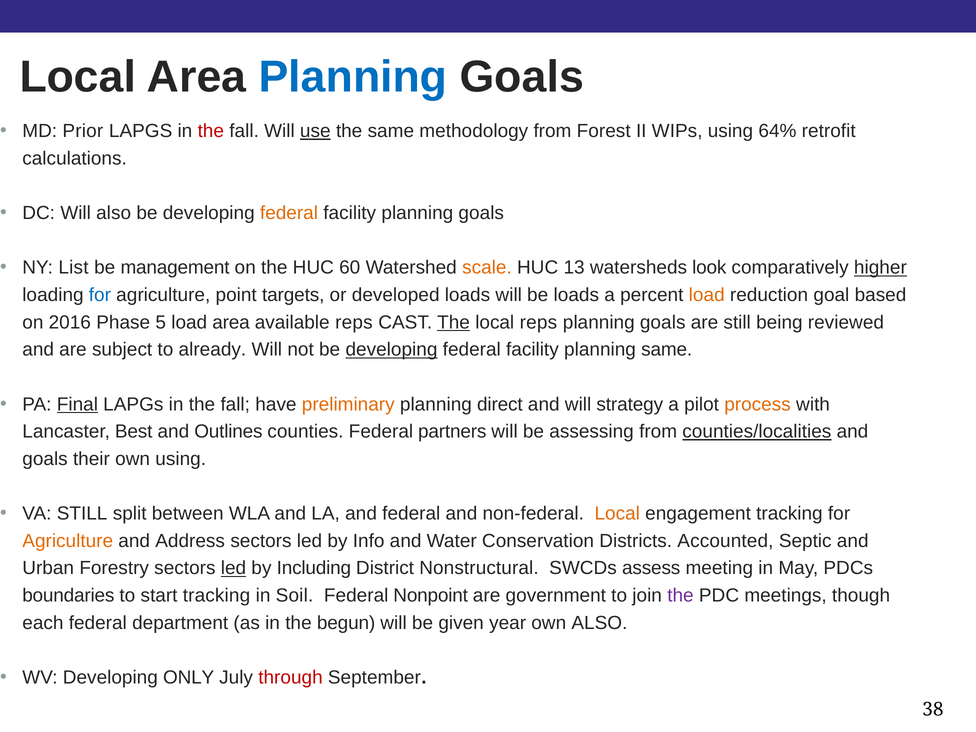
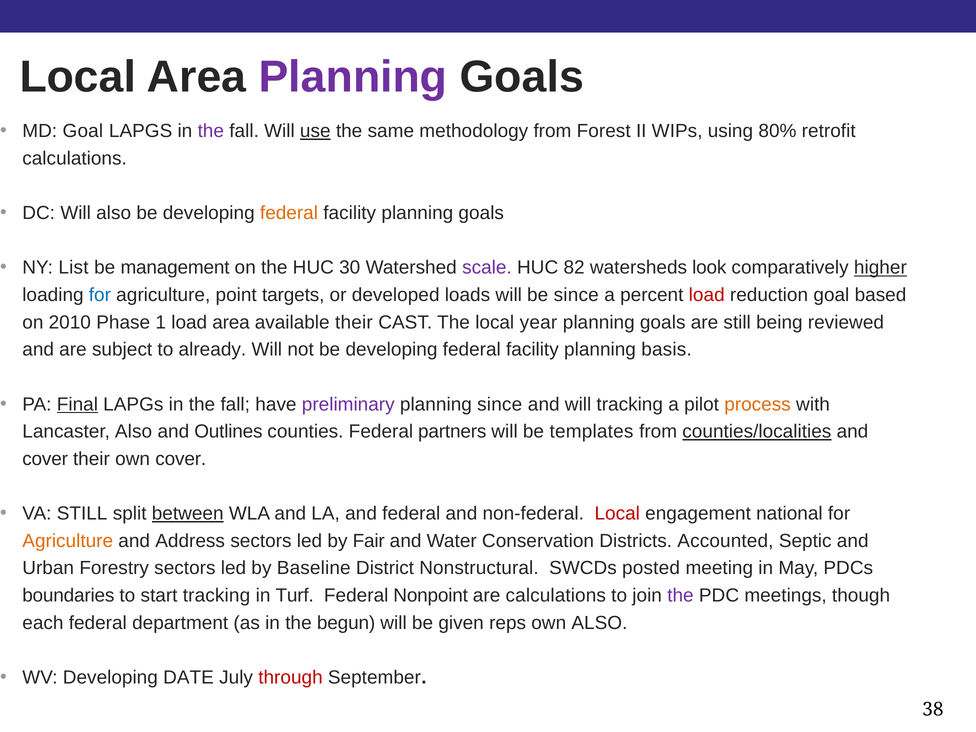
Planning colour: blue -> purple (353, 77)
MD Prior: Prior -> Goal (83, 131)
the colour: red -> purple (211, 131)
64%: 64% -> 80% (777, 131)
60: 60 -> 30 (350, 268)
scale colour: orange -> purple (487, 268)
13: 13 -> 82 (574, 268)
be loads: loads -> since (576, 295)
load colour: orange -> red (707, 295)
2016: 2016 -> 2010 (70, 322)
5: 5 -> 1 (161, 322)
available reps: reps -> their (354, 322)
The underline: present -> none (454, 322)
local reps: reps -> year (538, 322)
developing underline: present -> none (391, 350)
planning same: same -> basis (667, 350)
preliminary colour: orange -> purple (348, 404)
planning direct: direct -> since (500, 404)
will strategy: strategy -> tracking (630, 404)
Lancaster Best: Best -> Also (134, 432)
assessing: assessing -> templates (591, 432)
goals: goals -> cover (45, 459)
own using: using -> cover (181, 459)
between underline: none -> present (188, 514)
Local colour: orange -> red (617, 514)
engagement tracking: tracking -> national (789, 514)
Info: Info -> Fair (369, 541)
led underline: present -> none (233, 568)
Including: Including -> Baseline (314, 568)
assess: assess -> posted (651, 568)
Soil: Soil -> Turf (295, 596)
are government: government -> calculations (556, 596)
year: year -> reps (508, 623)
ONLY: ONLY -> DATE (189, 678)
